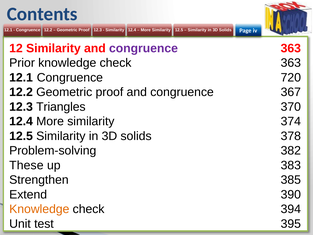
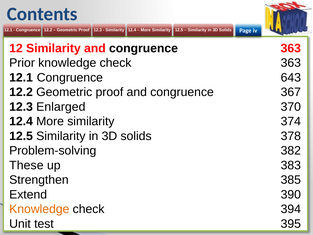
congruence colour: purple -> black (143, 48)
720: 720 -> 643 (291, 77)
Triangles: Triangles -> Enlarged (61, 107)
